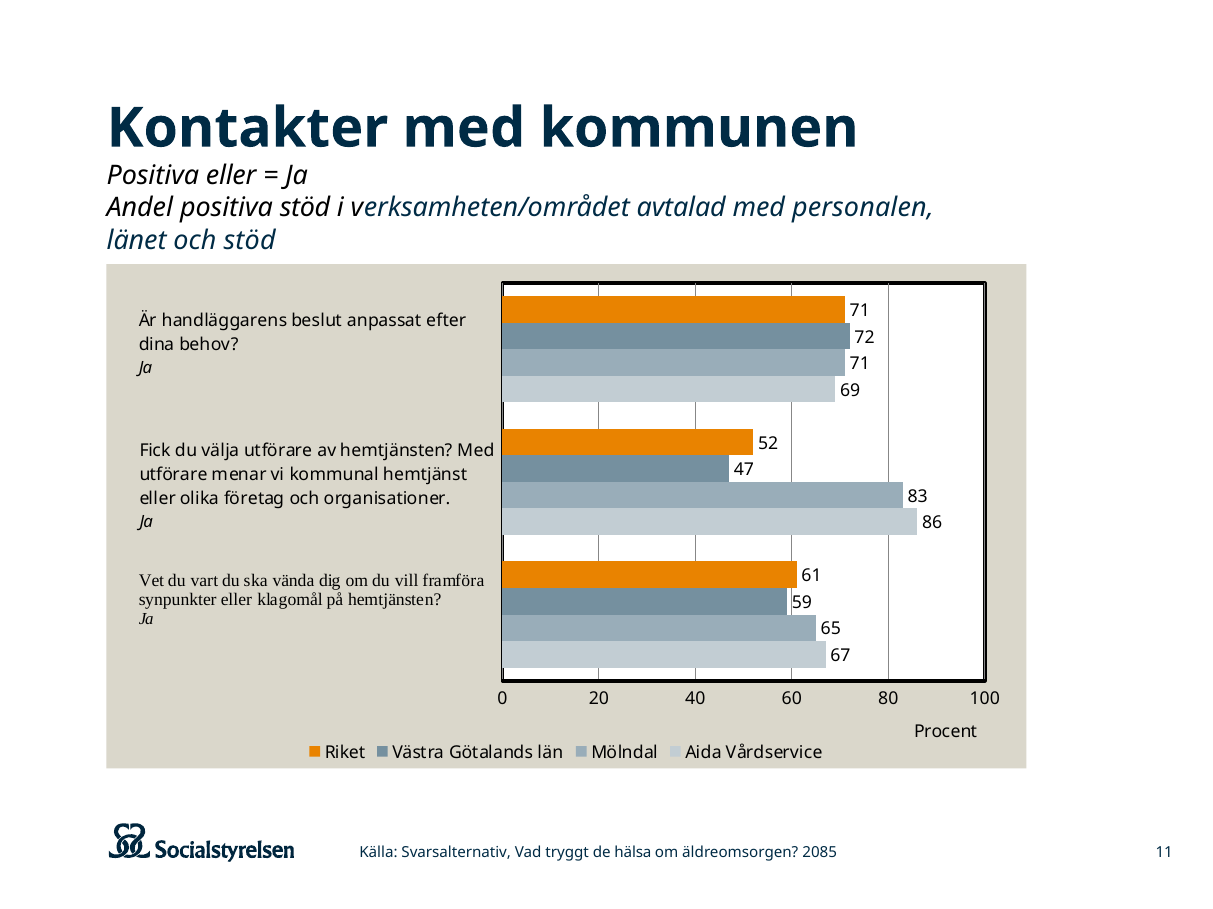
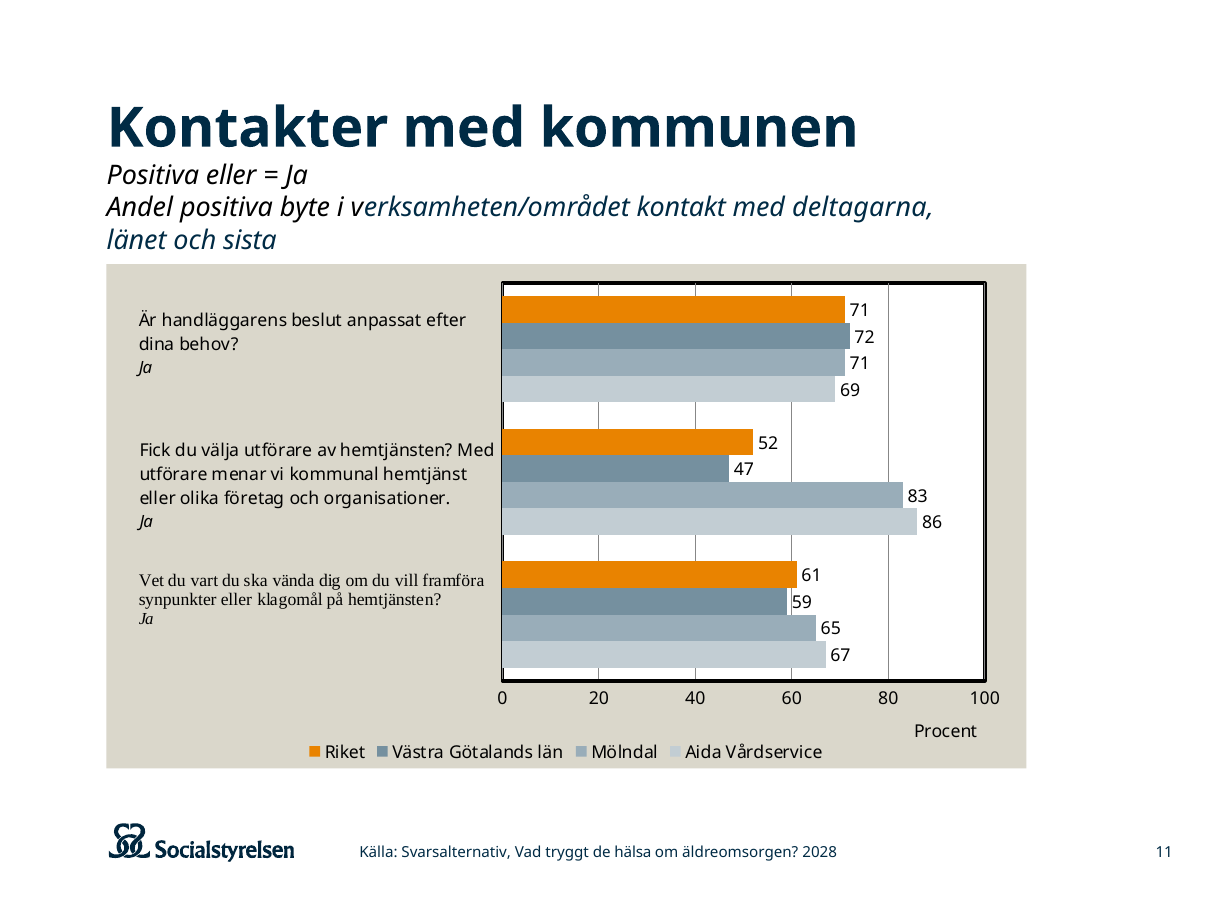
positiva stöd: stöd -> byte (305, 208)
avtalad: avtalad -> kontakt (681, 208)
personalen: personalen -> deltagarna (863, 208)
och stöd: stöd -> sista (250, 240)
2085: 2085 -> 2028 (820, 853)
